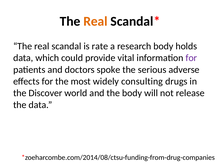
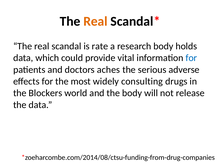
for colour: purple -> blue (191, 58)
spoke: spoke -> aches (108, 70)
Discover: Discover -> Blockers (45, 93)
